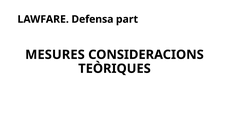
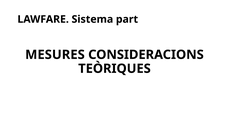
Defensa: Defensa -> Sistema (92, 19)
